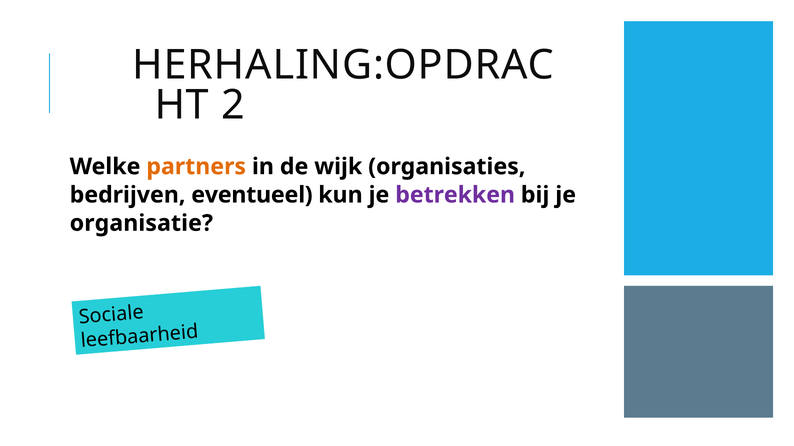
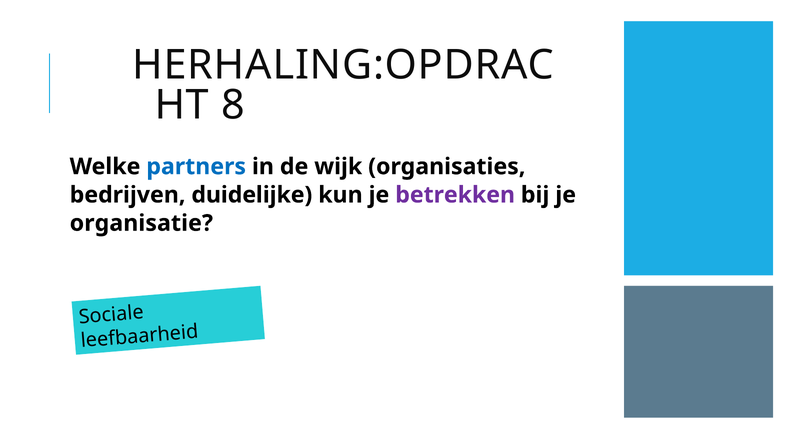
2: 2 -> 8 (233, 105)
partners colour: orange -> blue (196, 167)
eventueel: eventueel -> duidelijke (252, 195)
